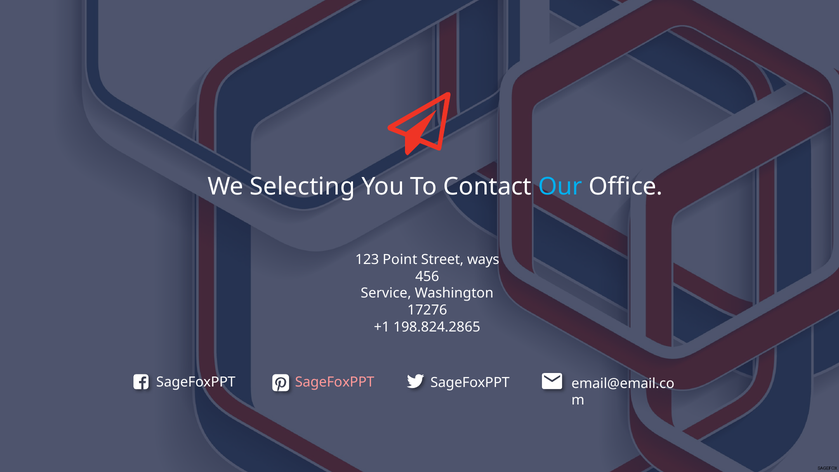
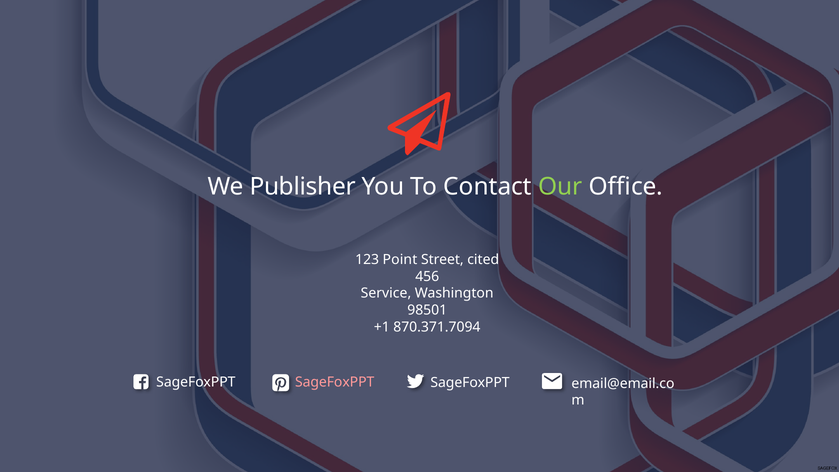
Selecting: Selecting -> Publisher (303, 186)
Our colour: light blue -> light green (560, 186)
ways: ways -> cited (483, 260)
17276: 17276 -> 98501 (427, 310)
198.824.2865: 198.824.2865 -> 870.371.7094 (437, 327)
